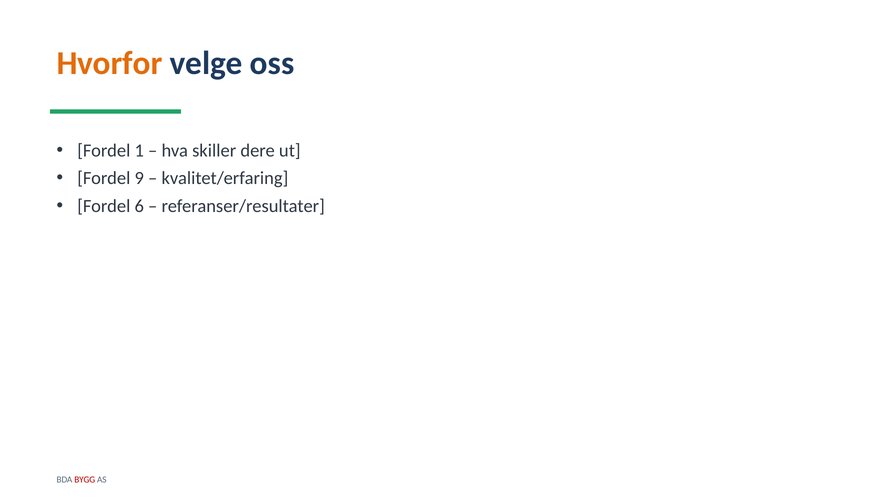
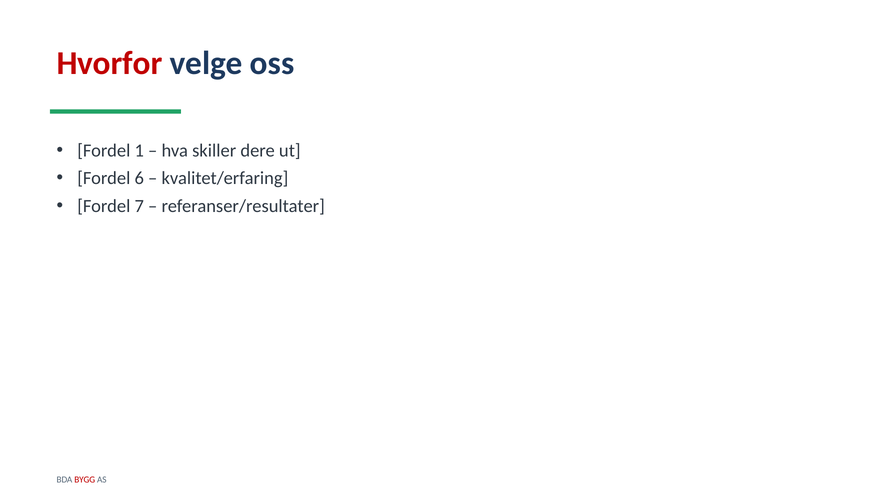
Hvorfor colour: orange -> red (109, 63)
9: 9 -> 6 (139, 178)
6: 6 -> 7 (139, 206)
